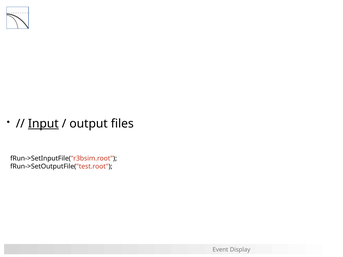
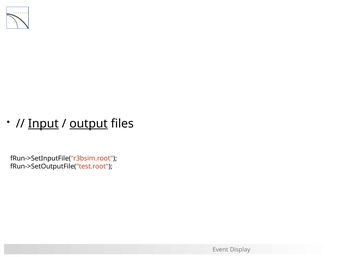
output underline: none -> present (89, 124)
